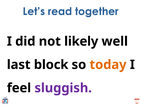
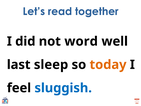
likely: likely -> word (81, 41)
block: block -> sleep (51, 65)
sluggish colour: purple -> blue (63, 88)
